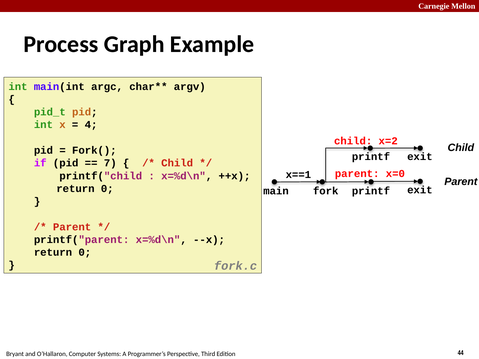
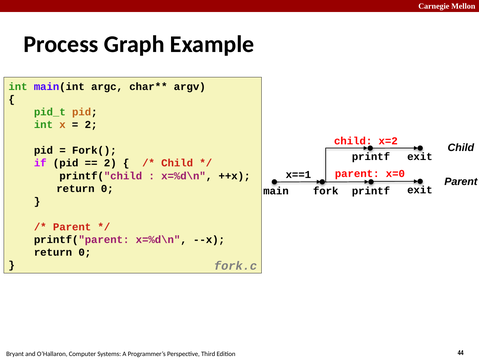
4: 4 -> 2 (91, 125)
7: 7 -> 2 (110, 163)
